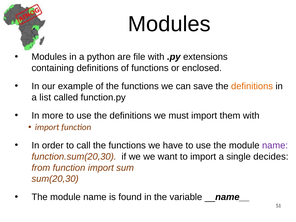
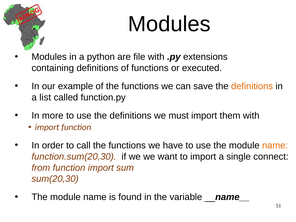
enclosed: enclosed -> executed (202, 68)
name colour: purple -> orange (275, 145)
decides: decides -> connect (271, 157)
